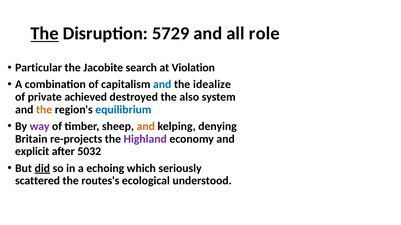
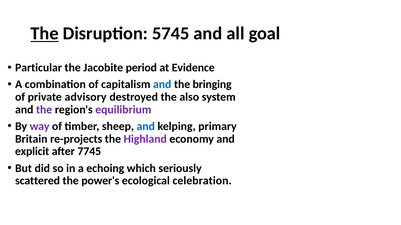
5729: 5729 -> 5745 (171, 34)
role: role -> goal (265, 34)
search: search -> period (141, 68)
Violation: Violation -> Evidence (193, 68)
idealize: idealize -> bringing (212, 85)
achieved: achieved -> advisory (86, 97)
the colour: orange -> purple (44, 110)
equilibrium colour: blue -> purple (123, 110)
and colour: orange -> blue (146, 127)
denying: denying -> primary (217, 127)
5032: 5032 -> 7745 (89, 152)
did underline: present -> none (42, 169)
routes's: routes's -> power's (100, 181)
understood: understood -> celebration (202, 181)
